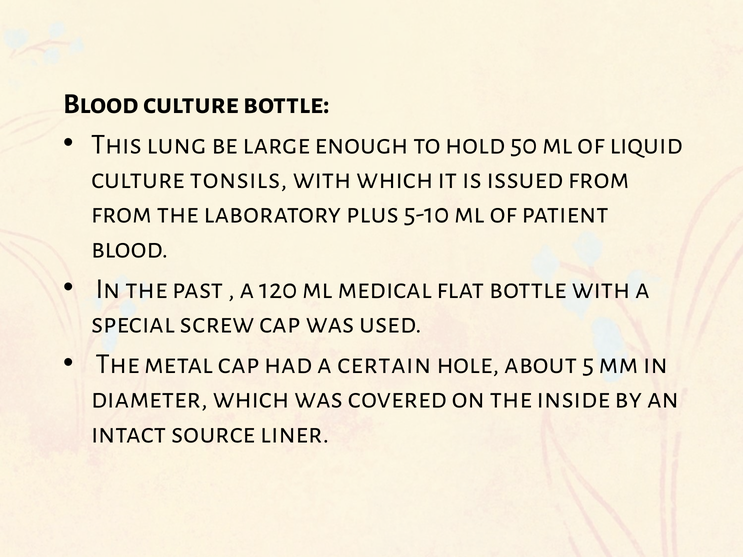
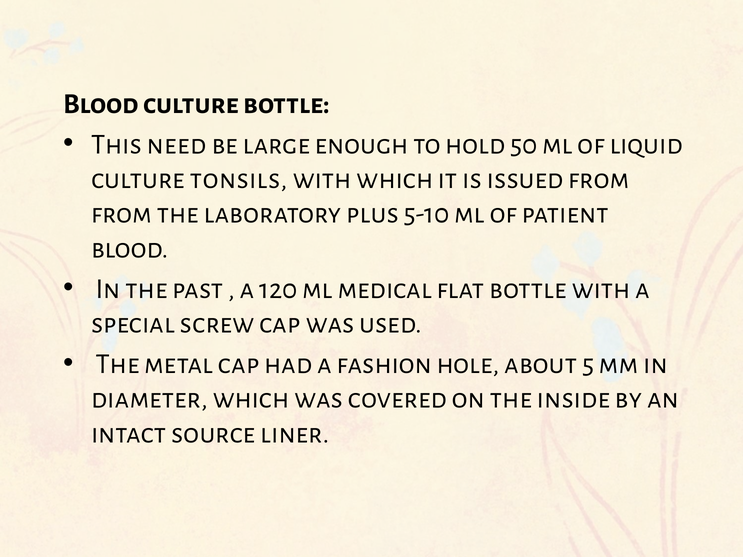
lung: lung -> need (177, 144)
certain: certain -> fashion (384, 364)
